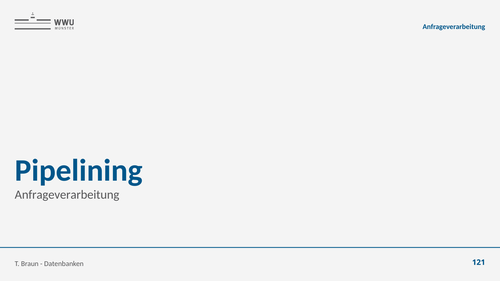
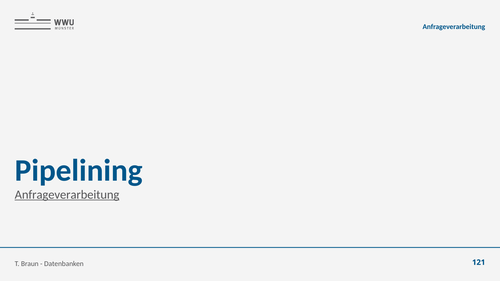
Anfrageverarbeitung underline: none -> present (67, 195)
